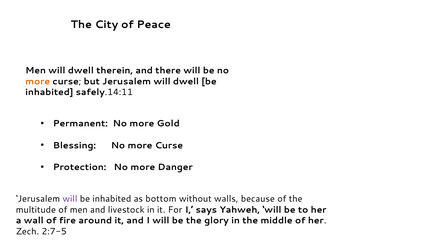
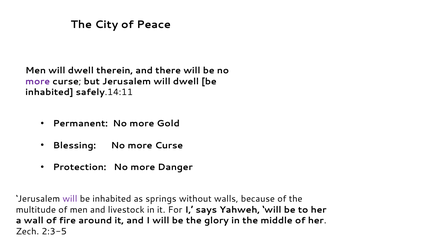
more colour: orange -> purple (38, 81)
bottom: bottom -> springs (161, 199)
2:7-5: 2:7-5 -> 2:3-5 (54, 232)
